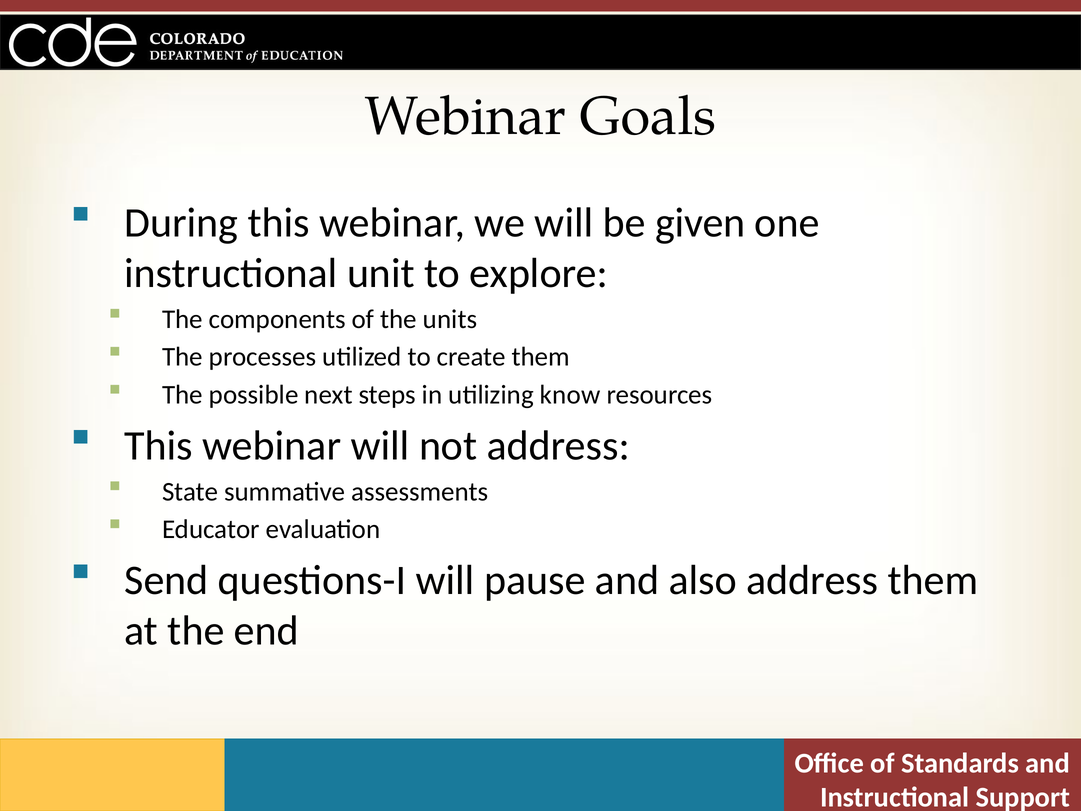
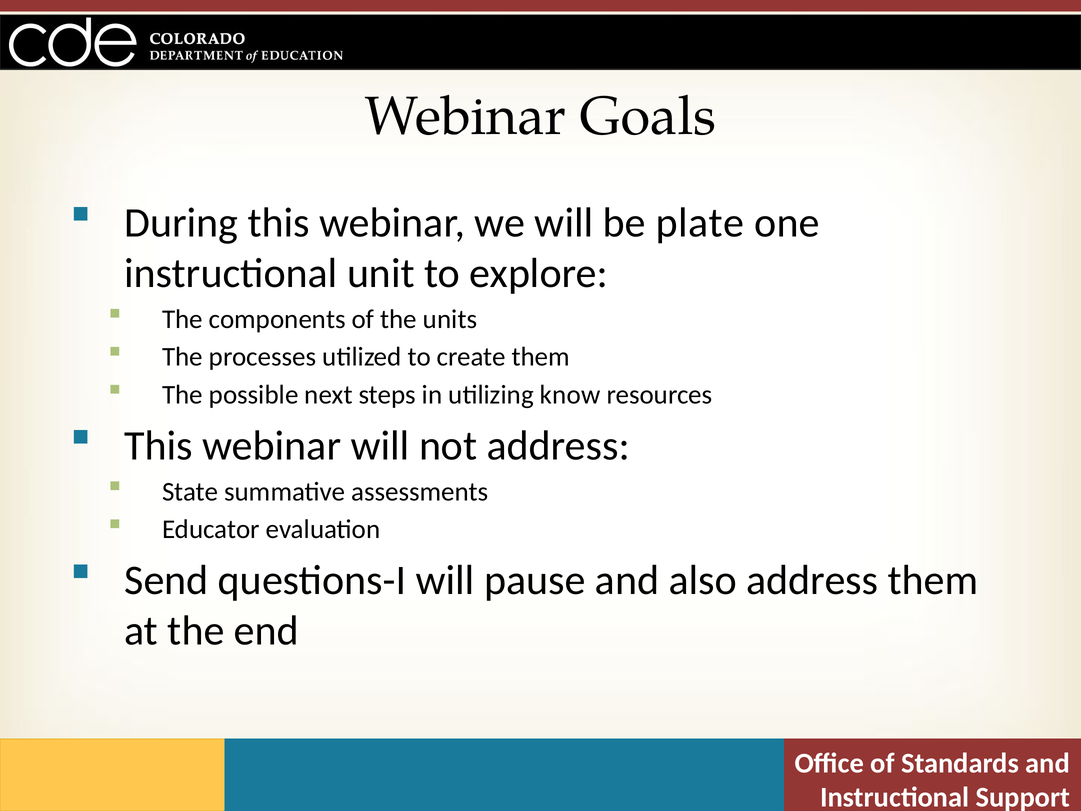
given: given -> plate (700, 223)
